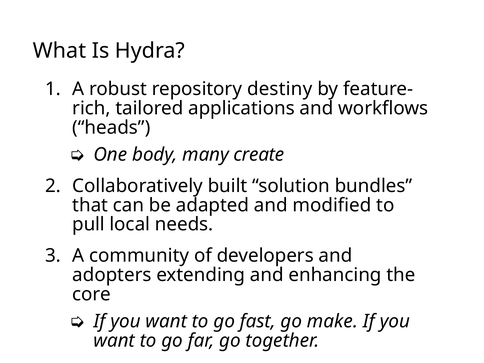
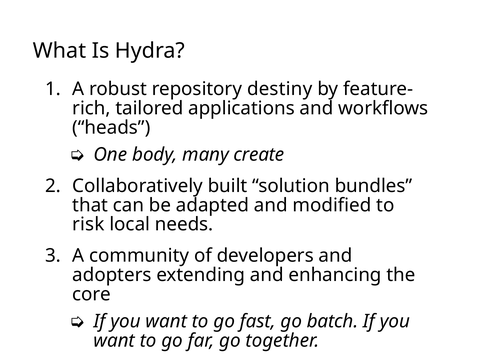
pull: pull -> risk (88, 224)
make: make -> batch (332, 321)
